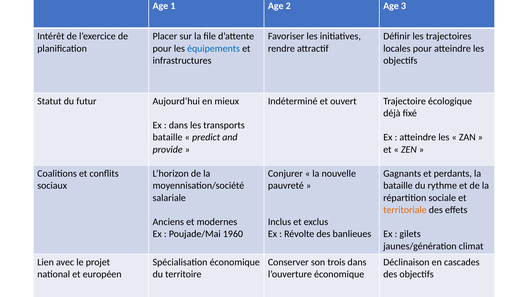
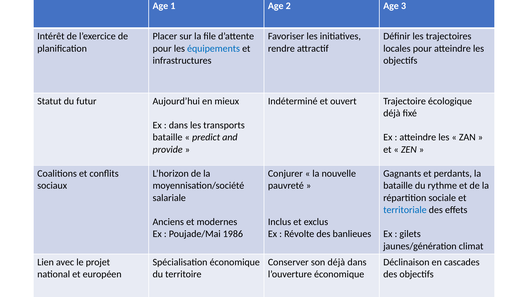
territoriale colour: orange -> blue (405, 210)
1960: 1960 -> 1986 (233, 234)
son trois: trois -> déjà (336, 262)
